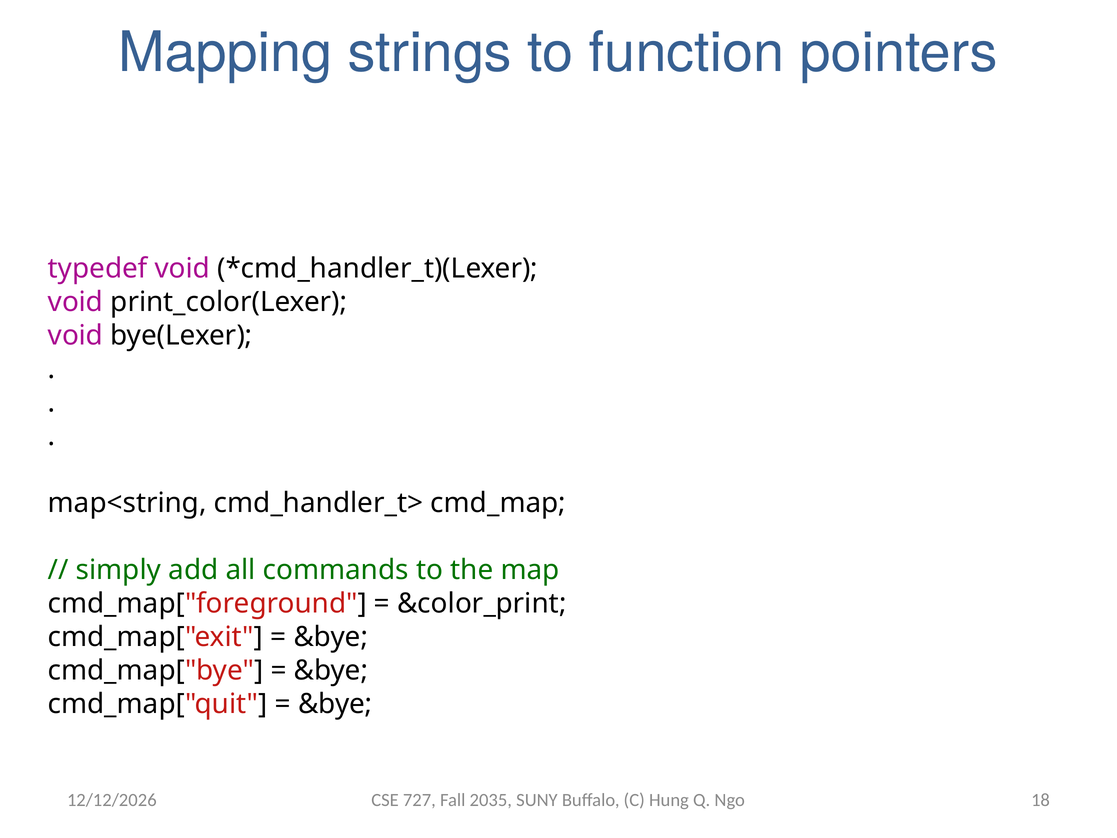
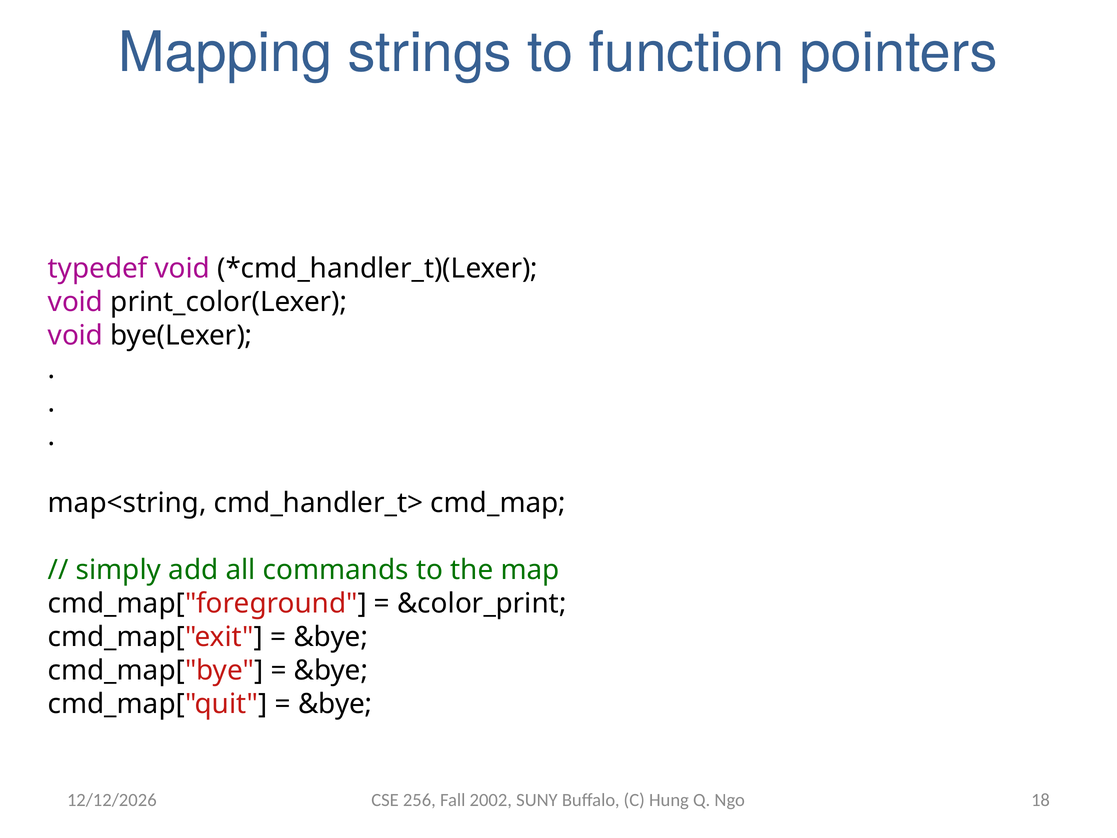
727: 727 -> 256 (419, 800)
2035: 2035 -> 2002 (491, 800)
